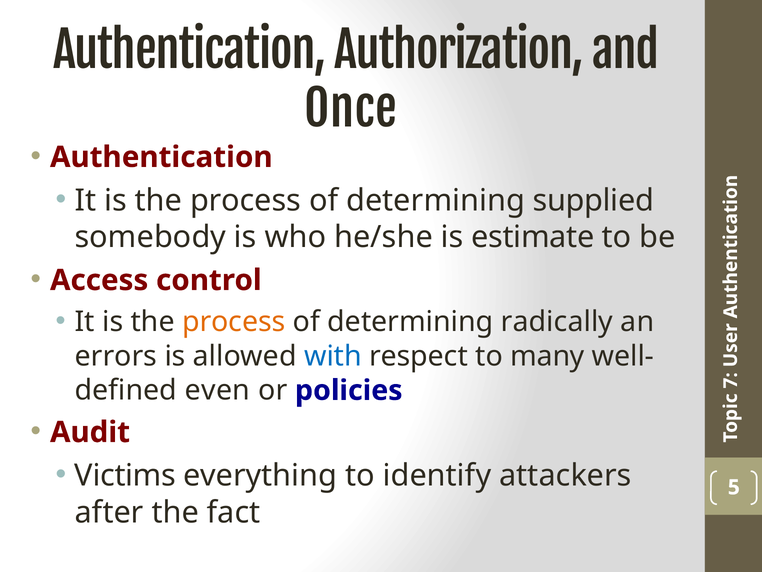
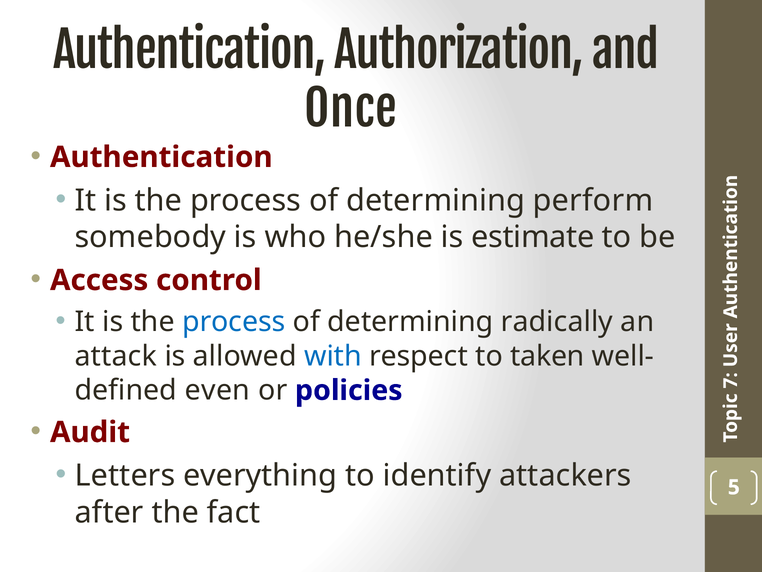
supplied: supplied -> perform (593, 200)
process colour: orange -> blue (234, 321)
errors: errors -> attack (116, 356)
many: many -> taken (547, 356)
Victims: Victims -> Letters (125, 475)
